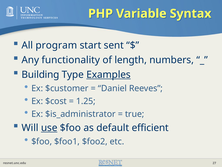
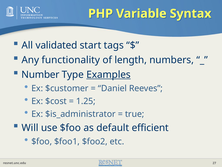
program: program -> validated (56, 45)
sent: sent -> tags (114, 45)
Building: Building -> Number (40, 74)
use underline: present -> none (49, 127)
